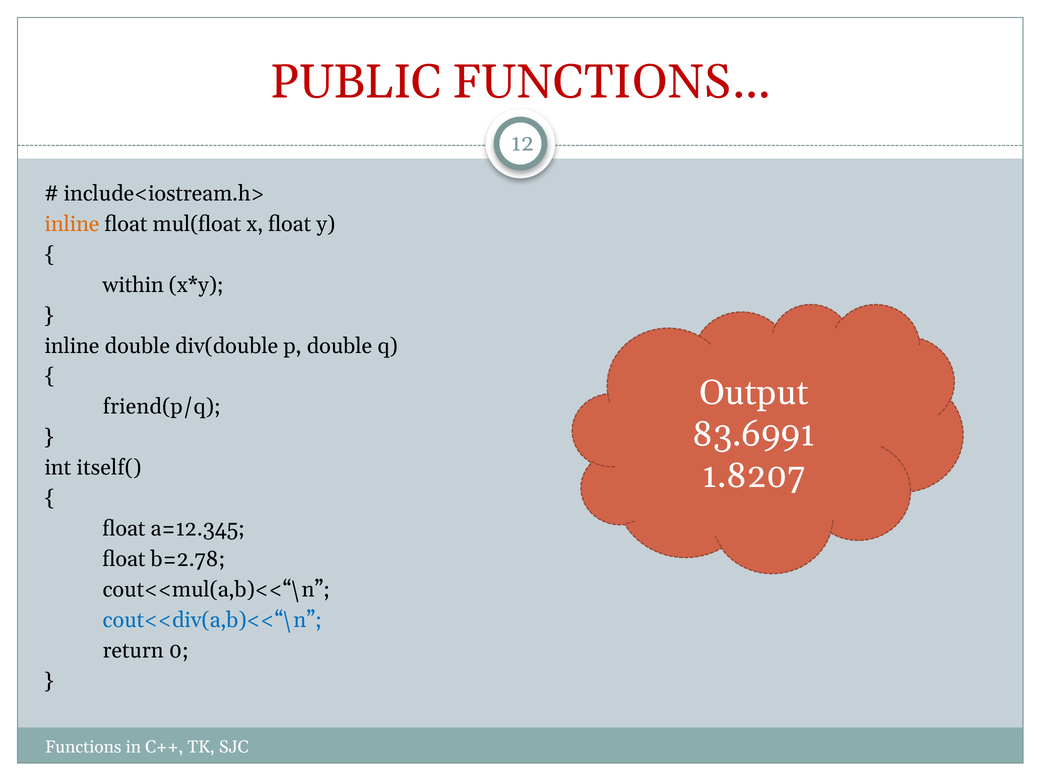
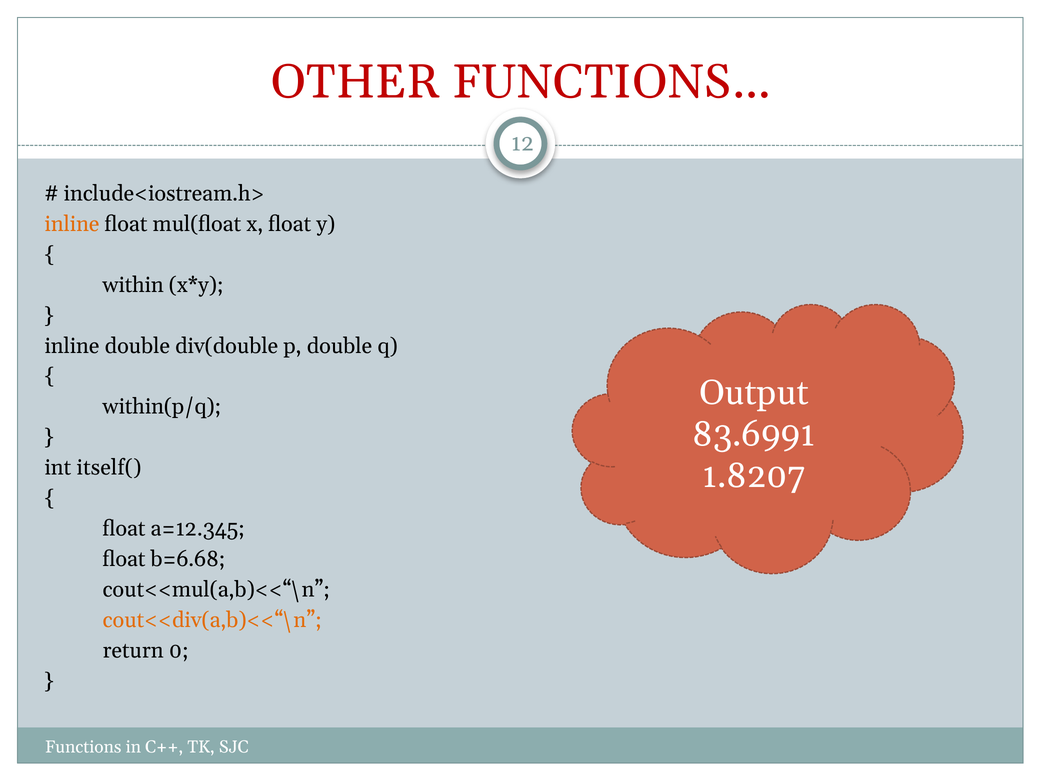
PUBLIC: PUBLIC -> OTHER (356, 82)
friend(p/q: friend(p/q -> within(p/q (162, 407)
b=2.78: b=2.78 -> b=6.68 (188, 559)
cout<<div(a,b)<<“\n colour: blue -> orange (212, 620)
